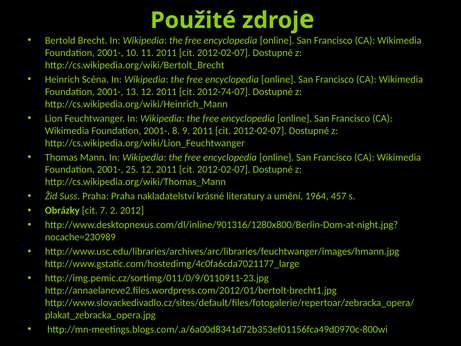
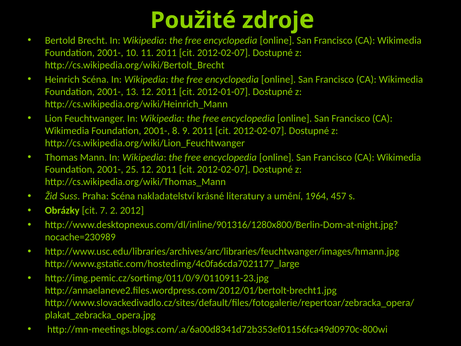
2012-74-07: 2012-74-07 -> 2012-01-07 (224, 92)
Praha Praha: Praha -> Scéna (123, 196)
